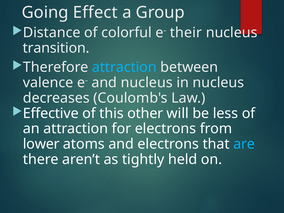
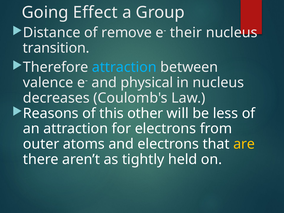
colorful: colorful -> remove (127, 33)
and nucleus: nucleus -> physical (147, 83)
Effective: Effective -> Reasons (51, 113)
lower: lower -> outer (41, 144)
are colour: light blue -> yellow (244, 144)
